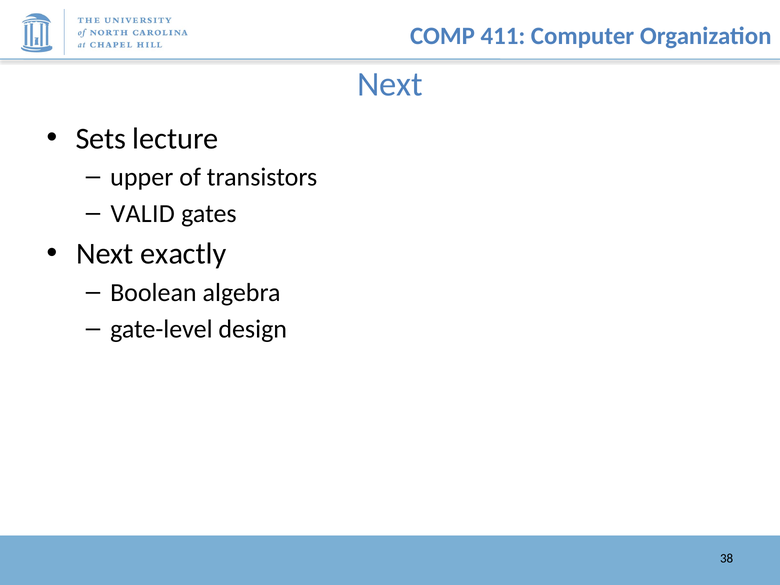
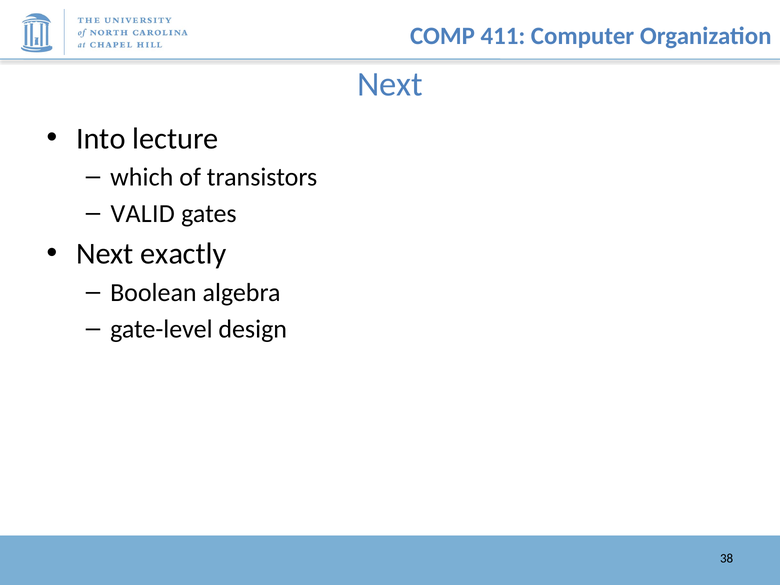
Sets: Sets -> Into (101, 139)
upper: upper -> which (142, 177)
